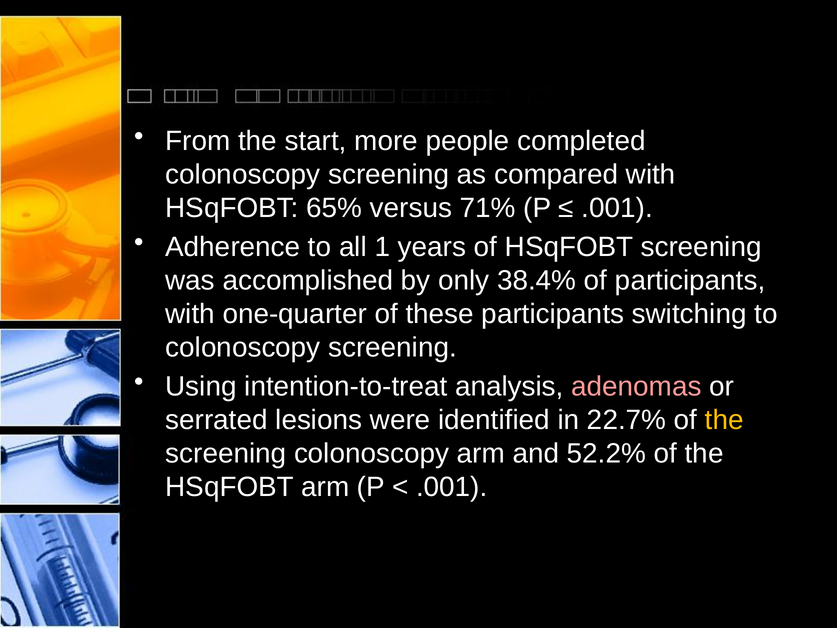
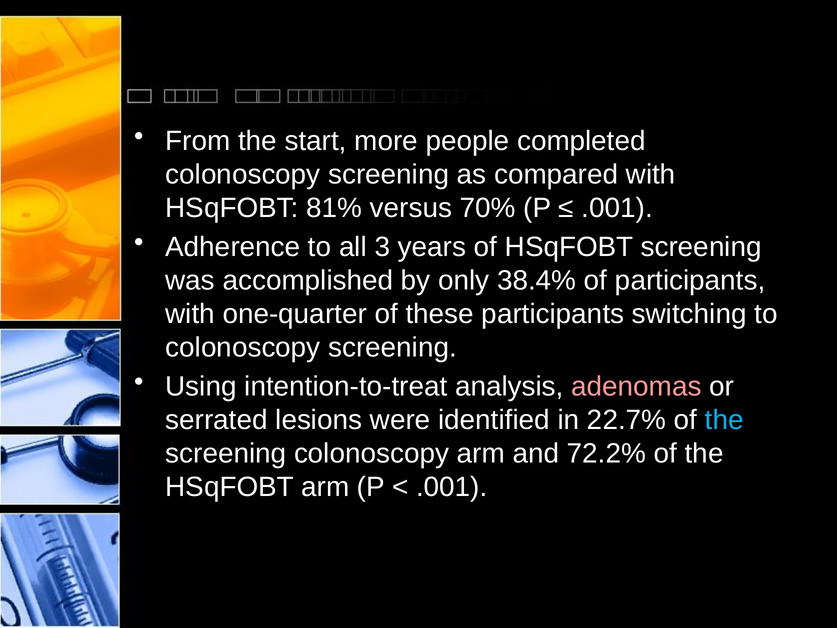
65%: 65% -> 81% (334, 208)
71%: 71% -> 70% (488, 208)
1: 1 -> 3 (382, 247)
the colour: yellow -> light blue (724, 420)
52.2%: 52.2% -> 72.2% (607, 454)
